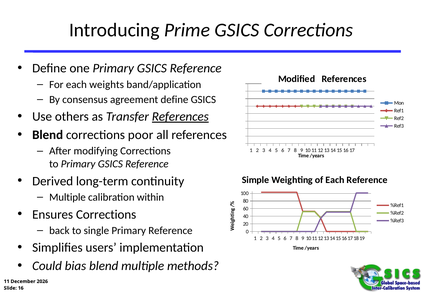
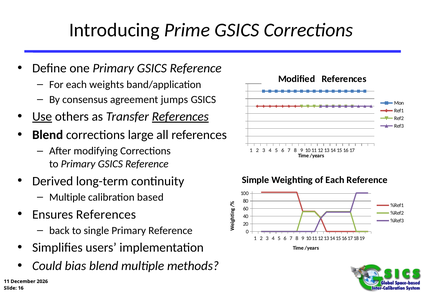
agreement define: define -> jumps (174, 100)
Use underline: none -> present (42, 117)
poor: poor -> large (141, 135)
within: within -> based (150, 197)
Ensures Corrections: Corrections -> References (106, 214)
